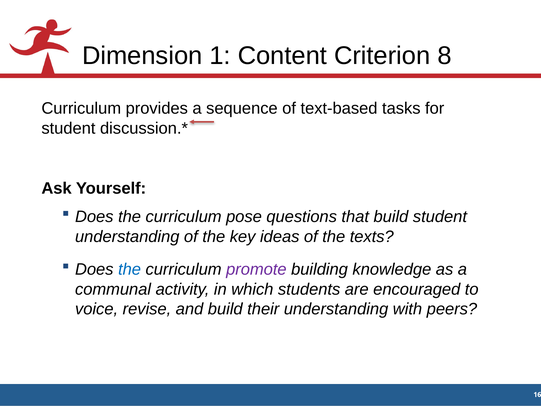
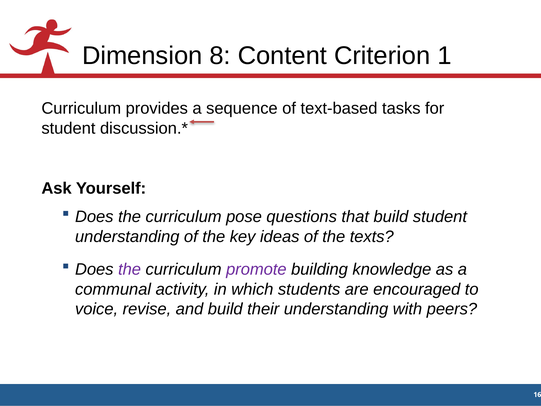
1: 1 -> 8 (220, 56)
8: 8 -> 1 (445, 56)
the colour: blue -> purple (130, 269)
